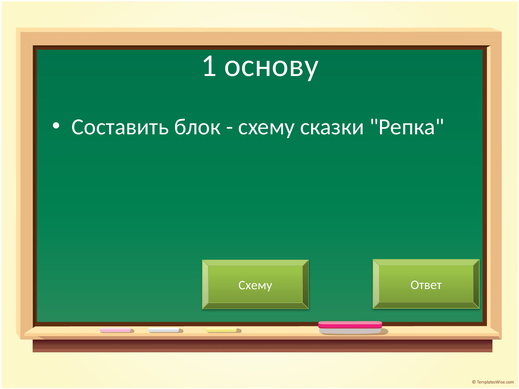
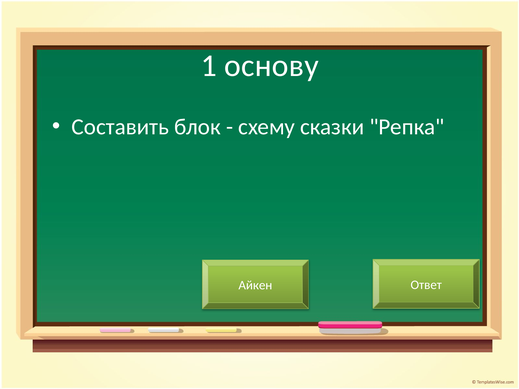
Схему: Схему -> Айкен (255, 285)
